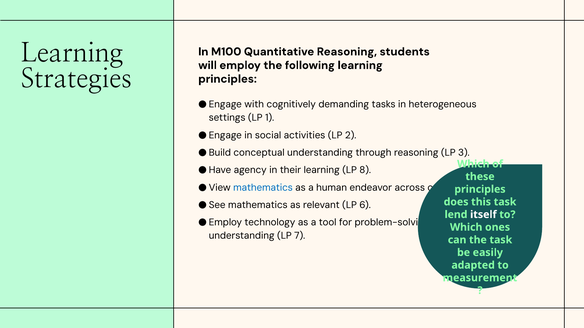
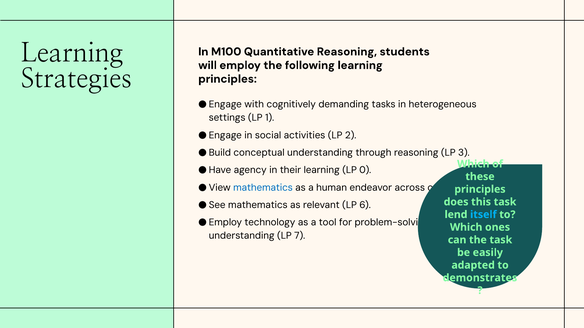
8: 8 -> 0 (365, 170)
itself colour: white -> light blue (483, 215)
measurement: measurement -> demonstrates (480, 278)
